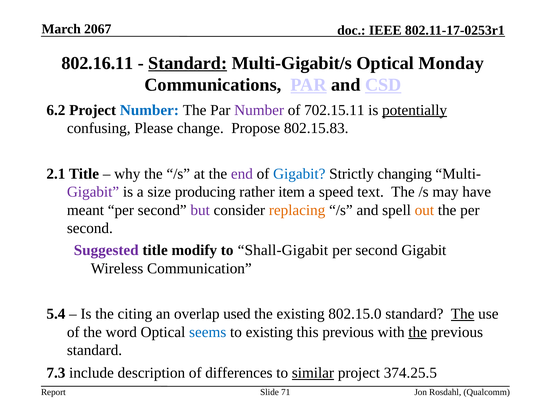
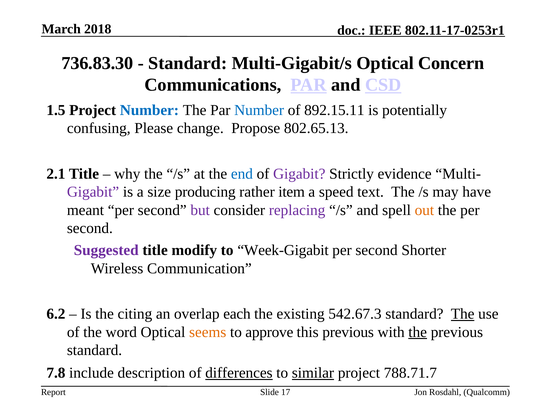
2067: 2067 -> 2018 (98, 29)
802.16.11: 802.16.11 -> 736.83.30 (97, 63)
Standard underline: present -> none (188, 63)
Monday: Monday -> Concern (451, 63)
6.2: 6.2 -> 1.5 (56, 110)
Number colour: purple -> blue (259, 110)
702.15.11: 702.15.11 -> 892.15.11 (334, 110)
potentially underline: present -> none (415, 110)
802.15.83: 802.15.83 -> 802.65.13 (316, 128)
end colour: purple -> blue (242, 174)
Gigabit colour: blue -> purple (299, 174)
changing: changing -> evidence (405, 174)
replacing colour: orange -> purple (297, 210)
Shall-Gigabit: Shall-Gigabit -> Week-Gigabit (283, 251)
second Gigabit: Gigabit -> Shorter (424, 251)
5.4: 5.4 -> 6.2 (56, 314)
used: used -> each (237, 314)
802.15.0: 802.15.0 -> 542.67.3 (355, 314)
seems colour: blue -> orange (208, 332)
to existing: existing -> approve (269, 332)
7.3: 7.3 -> 7.8 (56, 373)
differences underline: none -> present (239, 373)
374.25.5: 374.25.5 -> 788.71.7 (410, 373)
71: 71 -> 17 (286, 393)
